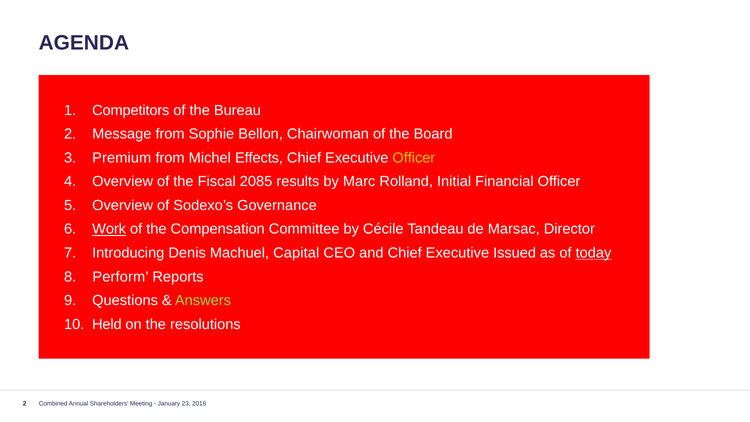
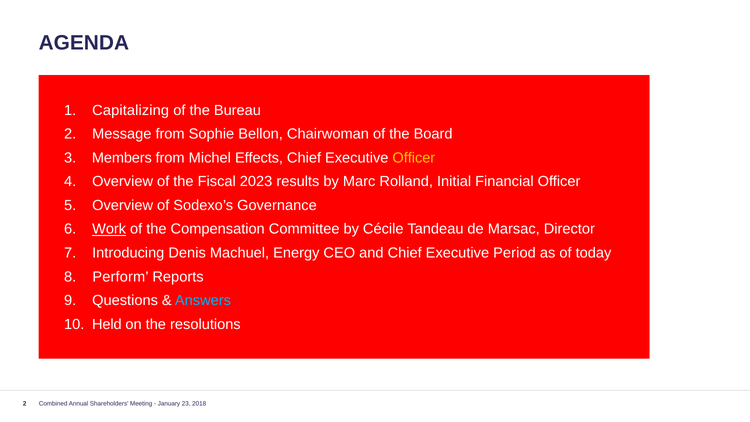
Competitors: Competitors -> Capitalizing (131, 110)
Premium: Premium -> Members (122, 158)
2085: 2085 -> 2023 (256, 182)
Capital: Capital -> Energy (296, 253)
Issued: Issued -> Period (515, 253)
today underline: present -> none (594, 253)
Answers colour: light green -> light blue (203, 300)
